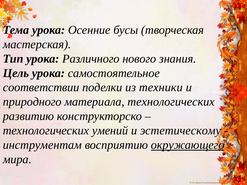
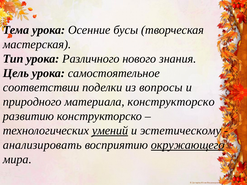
техники: техники -> вопросы (161, 88)
материала технологических: технологических -> конструкторско (171, 102)
умений underline: none -> present (110, 131)
инструментам: инструментам -> анализировать (42, 145)
